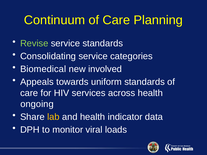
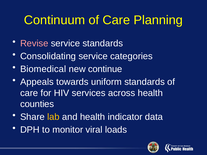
Revise colour: light green -> pink (34, 43)
involved: involved -> continue (105, 69)
ongoing: ongoing -> counties (37, 104)
